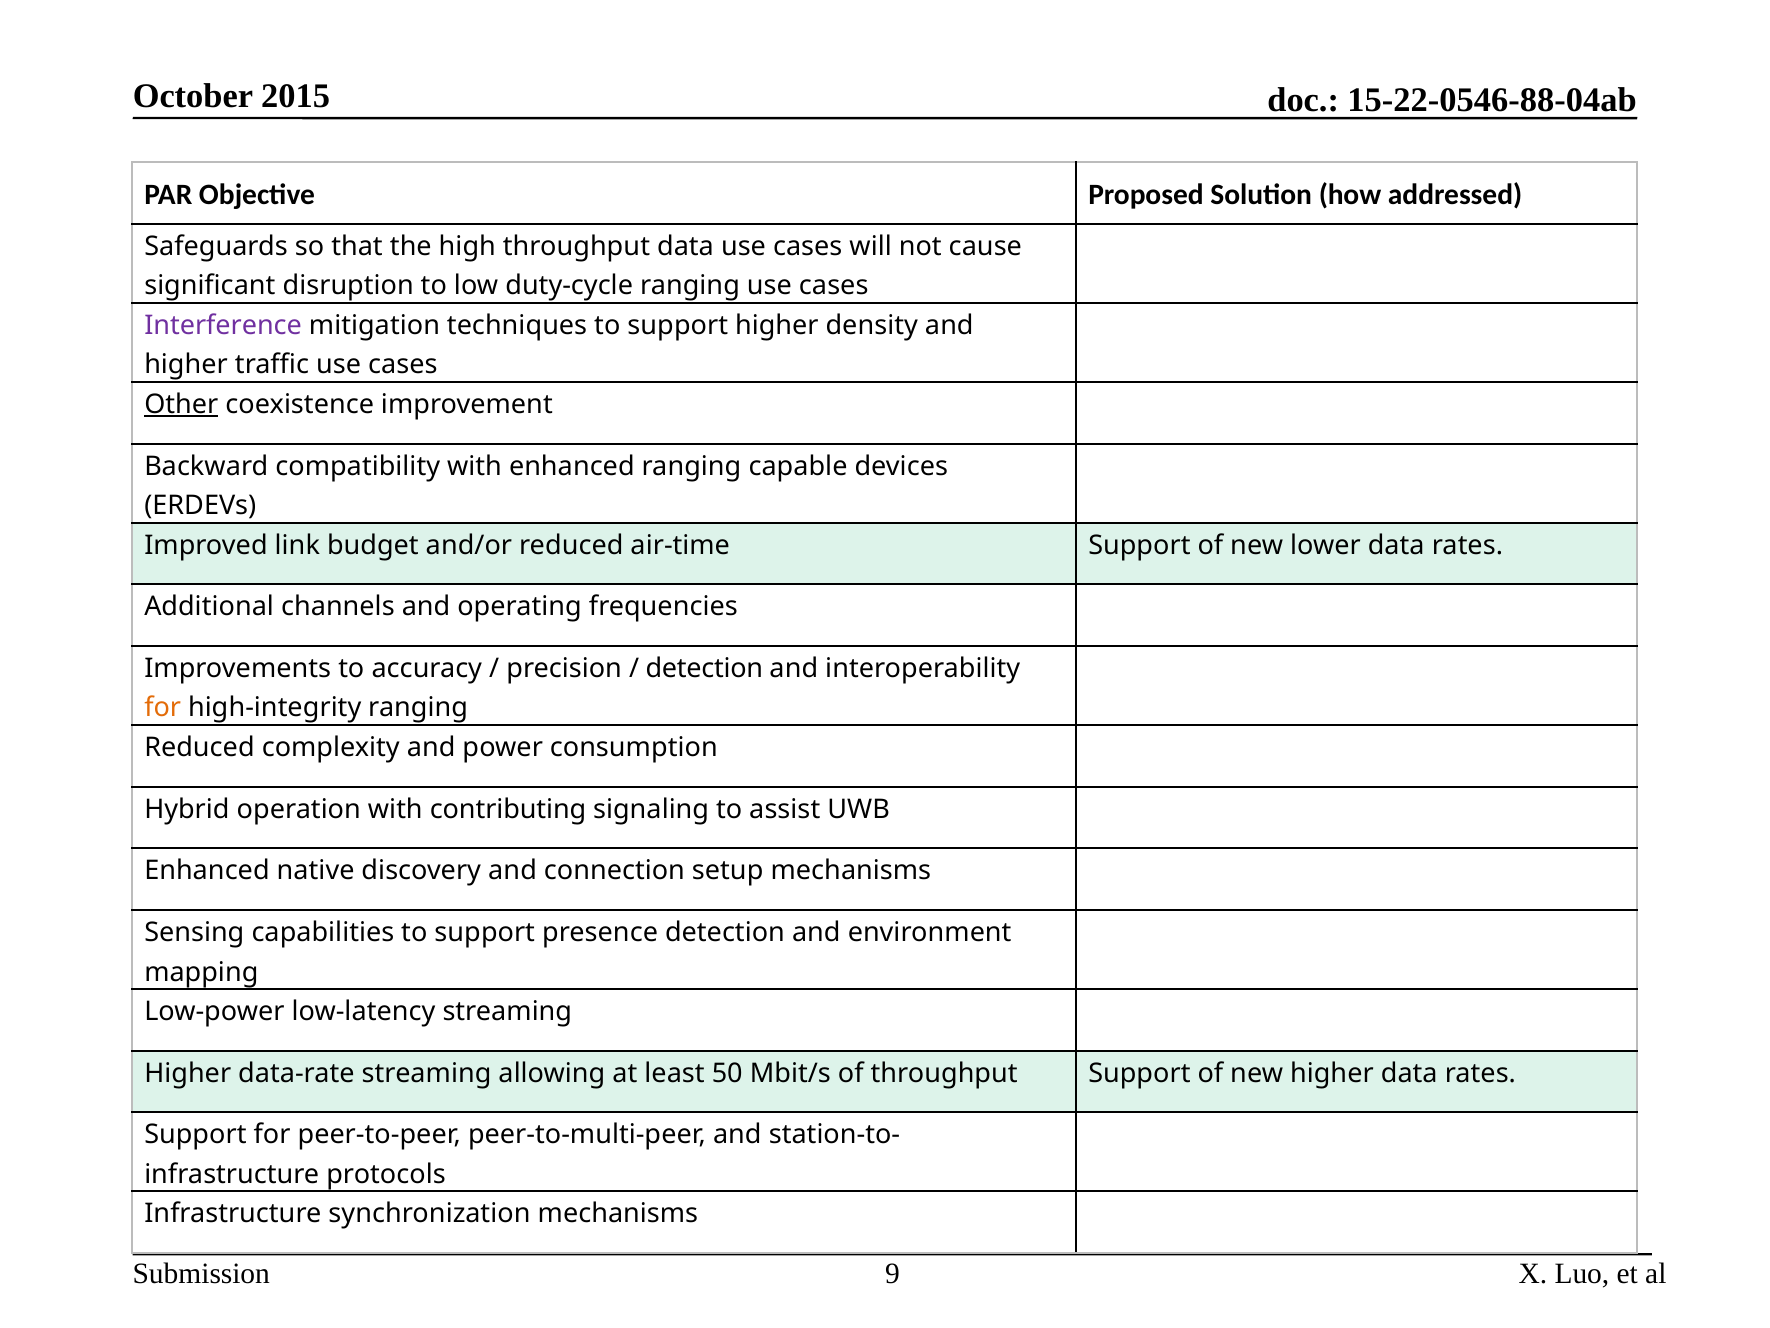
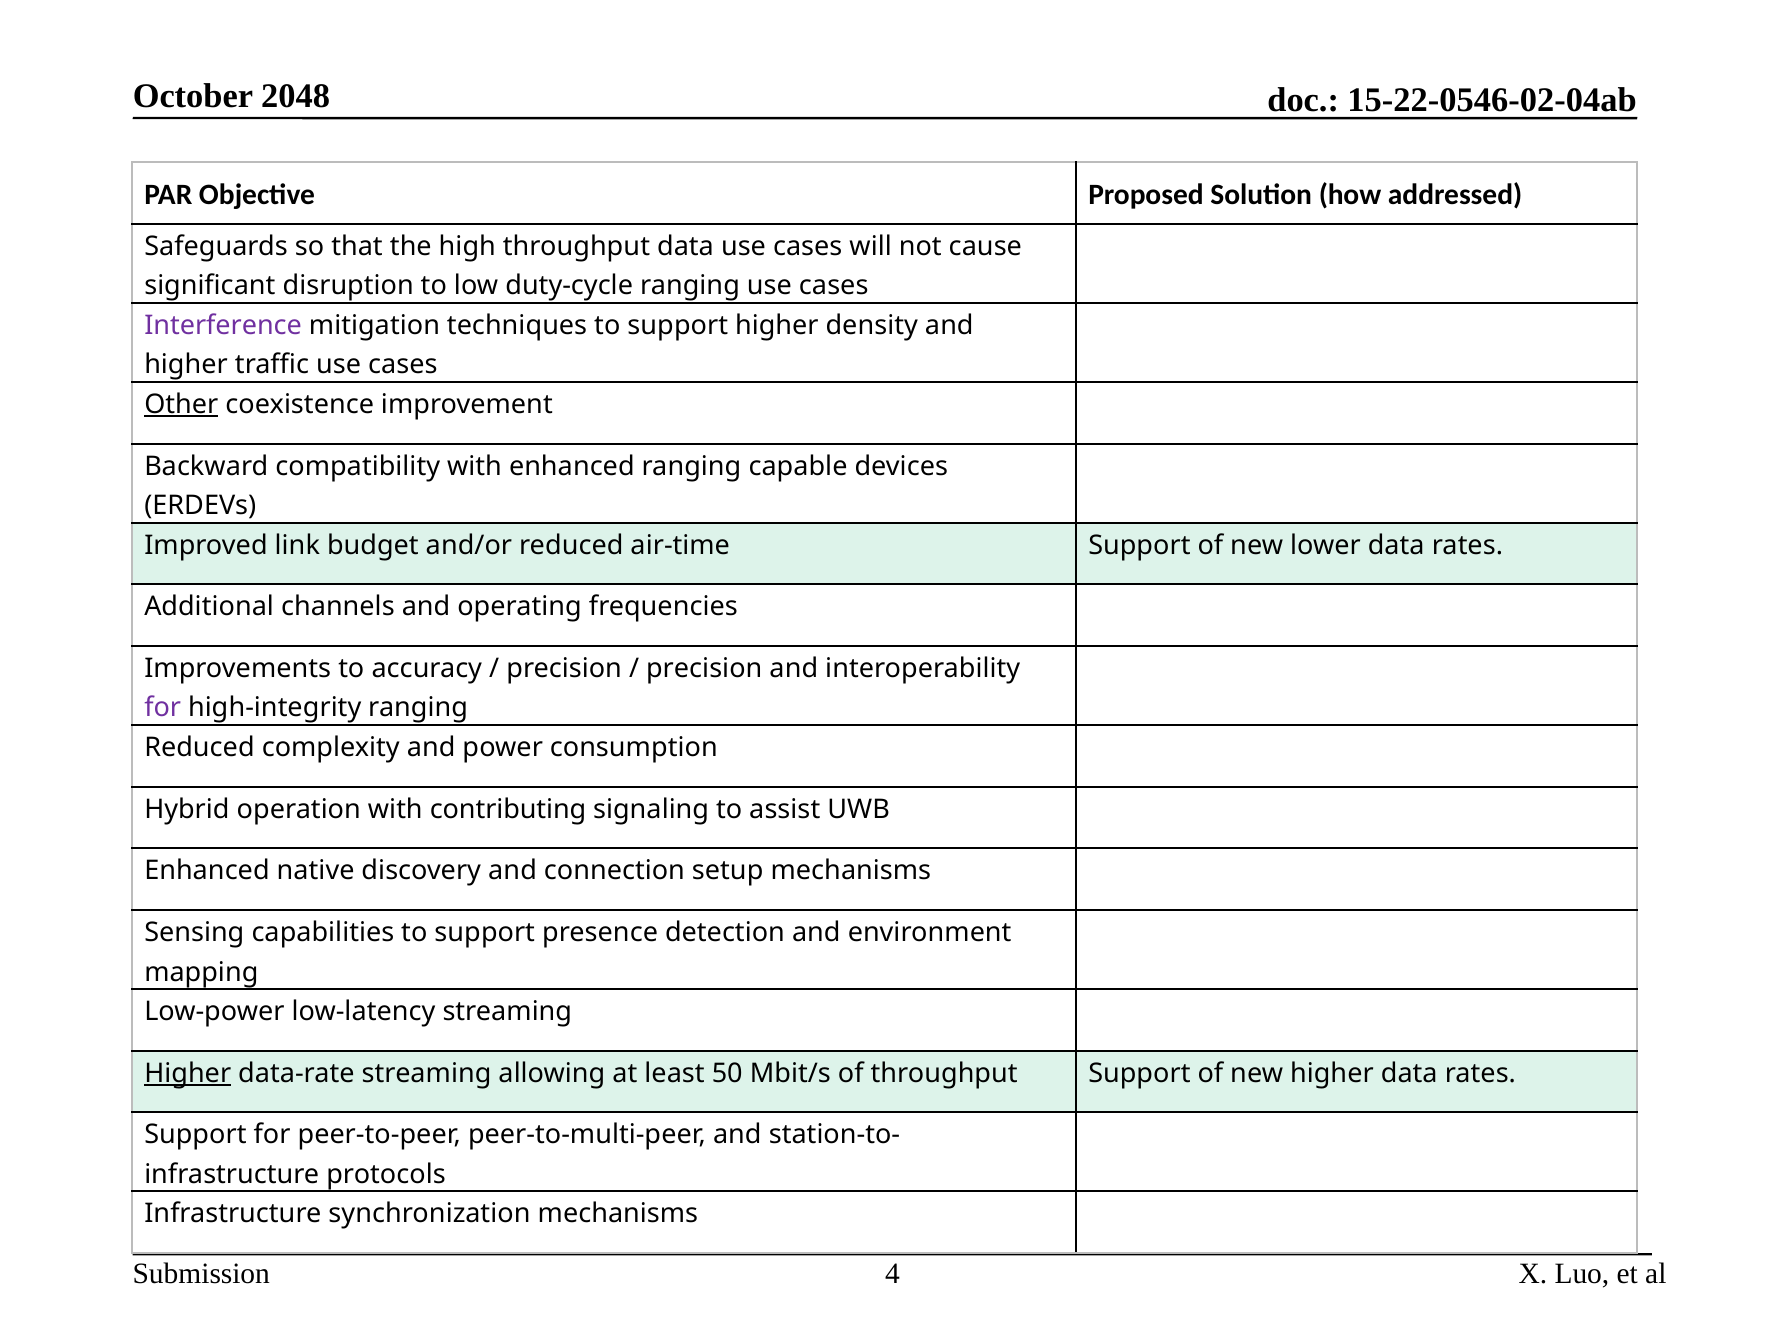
2015: 2015 -> 2048 (296, 97)
15-22-0546-88-04ab: 15-22-0546-88-04ab -> 15-22-0546-02-04ab (1492, 100)
detection: detection -> precision (704, 668)
for colour: orange -> purple (163, 708)
Higher underline: none -> present (188, 1073)
9: 9 -> 4 (892, 1273)
